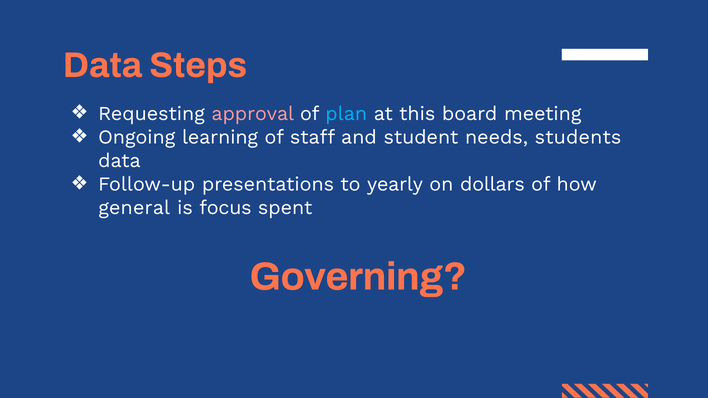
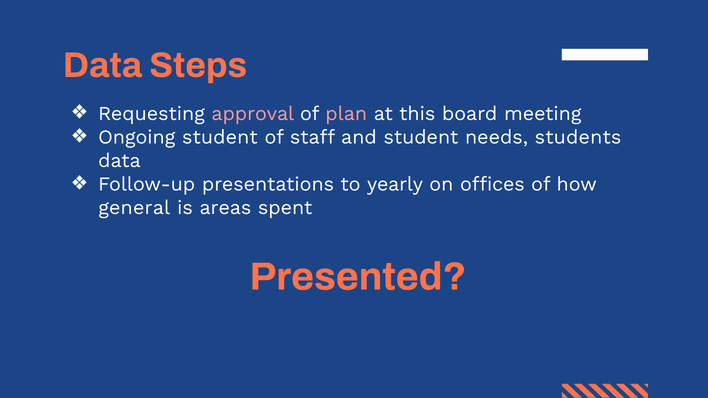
plan colour: light blue -> pink (346, 114)
Ongoing learning: learning -> student (220, 137)
dollars: dollars -> offices (492, 184)
focus: focus -> areas (225, 208)
Governing: Governing -> Presented (358, 277)
